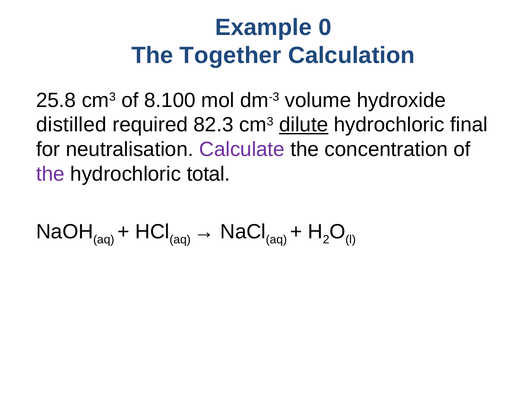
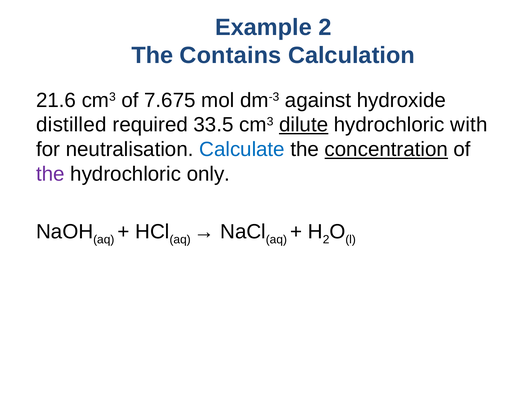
Example 0: 0 -> 2 (325, 27)
Together: Together -> Contains (230, 55)
25.8: 25.8 -> 21.6 (56, 100)
8.100: 8.100 -> 7.675 (170, 100)
volume: volume -> against (318, 100)
82.3: 82.3 -> 33.5 (214, 125)
final: final -> with (469, 125)
Calculate colour: purple -> blue (242, 149)
concentration underline: none -> present (386, 149)
total: total -> only (208, 174)
